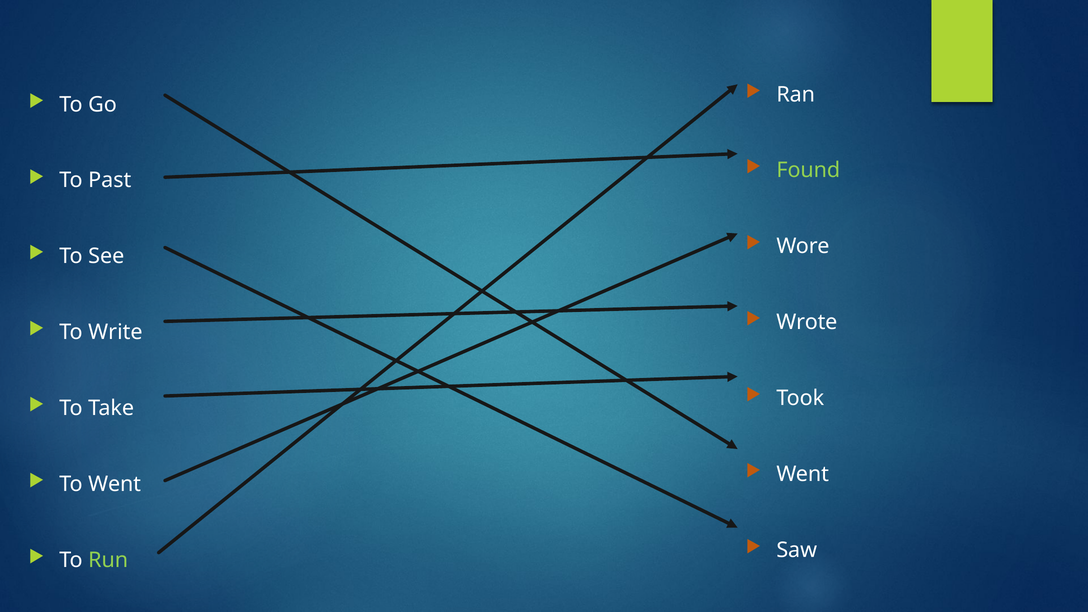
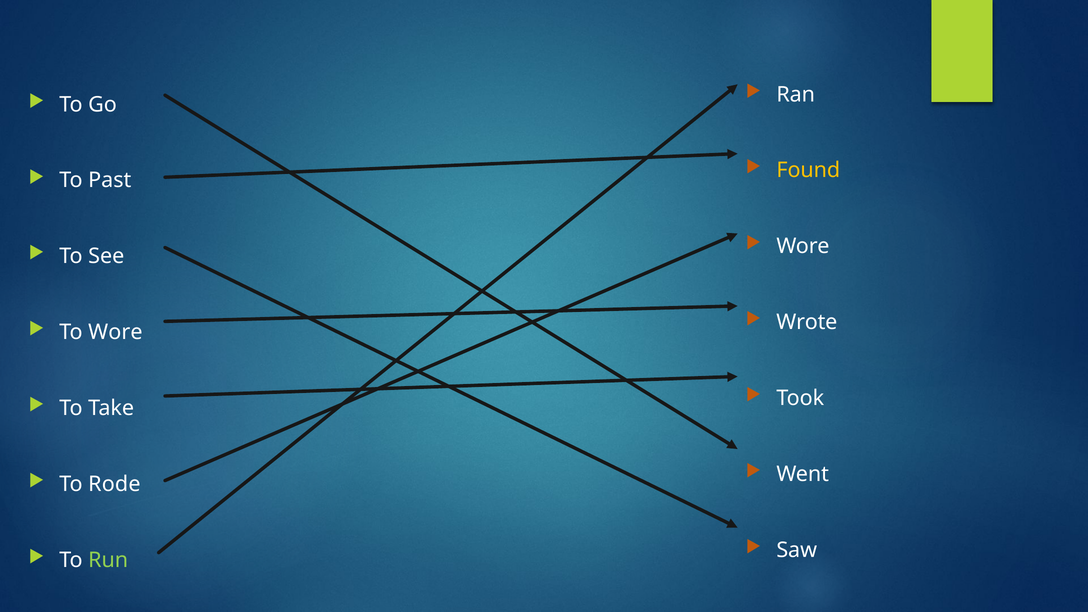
Found colour: light green -> yellow (808, 170)
To Write: Write -> Wore (115, 332)
To Went: Went -> Rode (114, 484)
